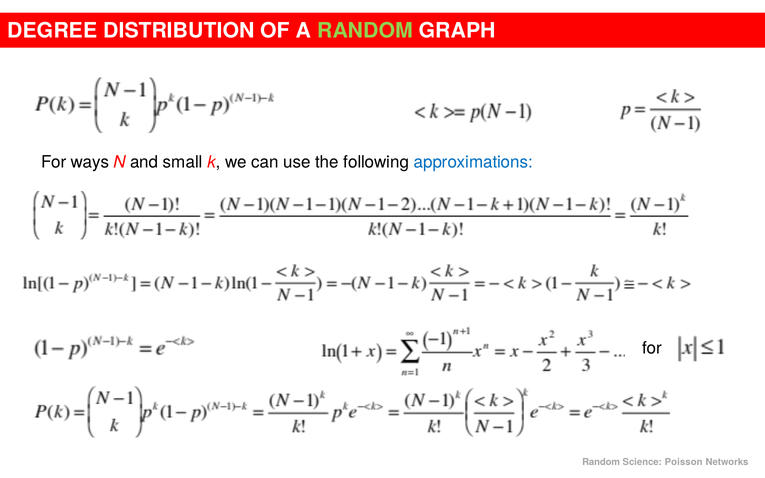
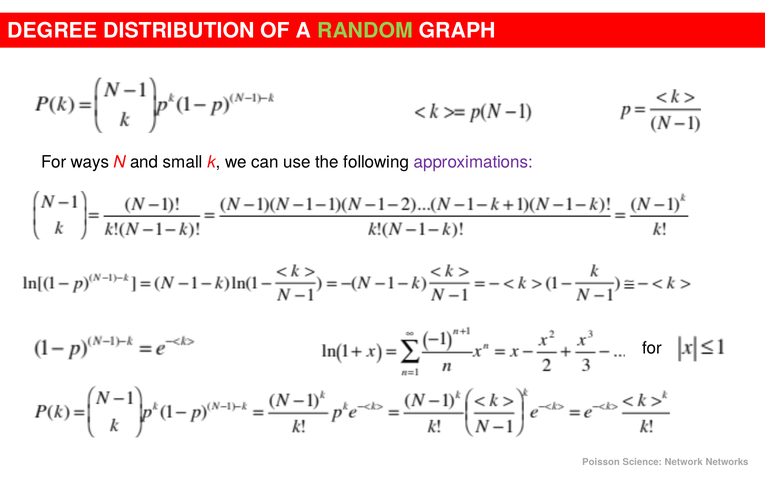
approximations colour: blue -> purple (473, 162)
Random: Random -> Poisson (601, 462)
Poisson: Poisson -> Network (684, 462)
